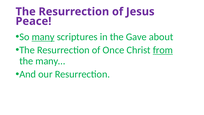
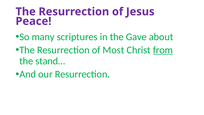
many underline: present -> none (43, 37)
Once: Once -> Most (113, 50)
many…: many… -> stand… (50, 61)
